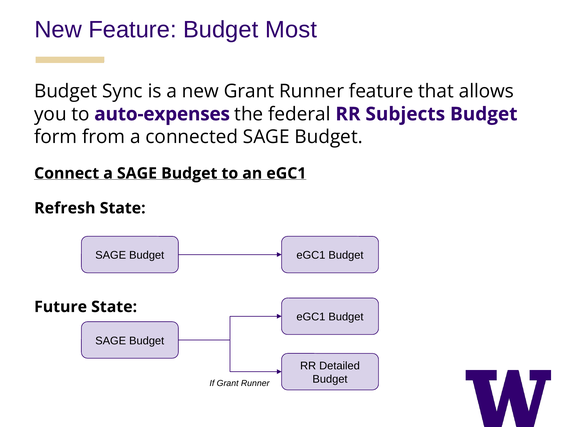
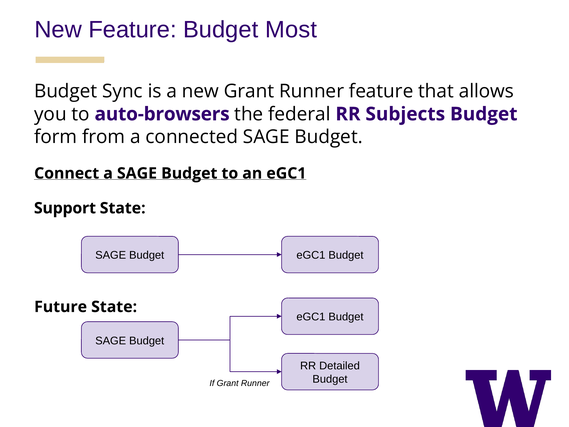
auto-expenses: auto-expenses -> auto-browsers (162, 114)
Refresh: Refresh -> Support (65, 208)
